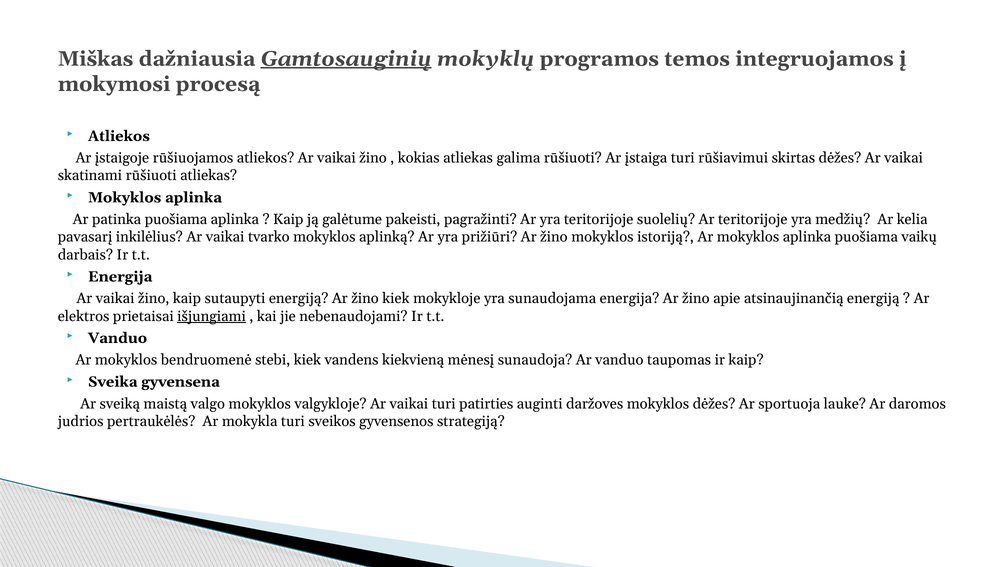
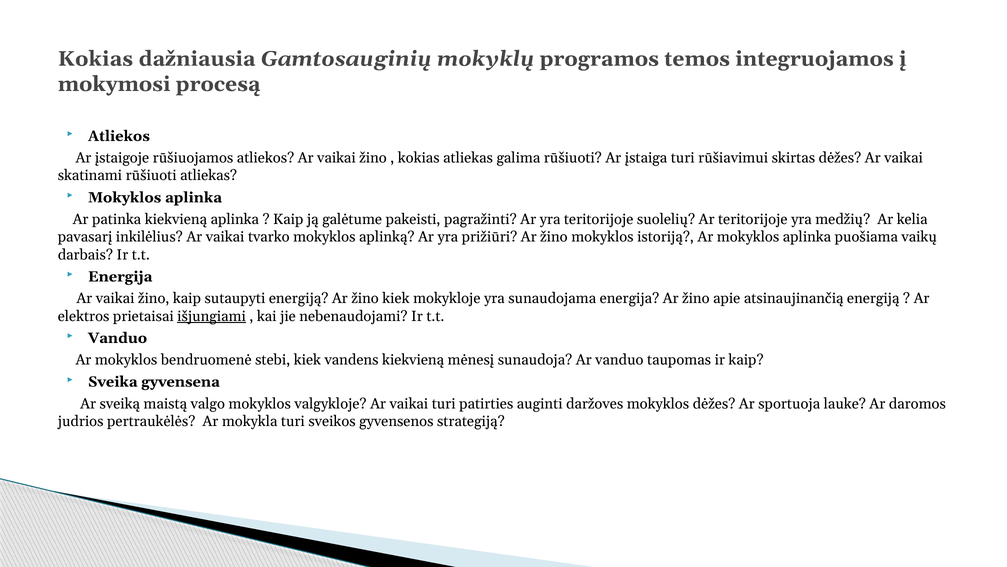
Miškas: Miškas -> Kokias (95, 59)
Gamtosauginių underline: present -> none (346, 59)
patinka puošiama: puošiama -> kiekvieną (176, 219)
